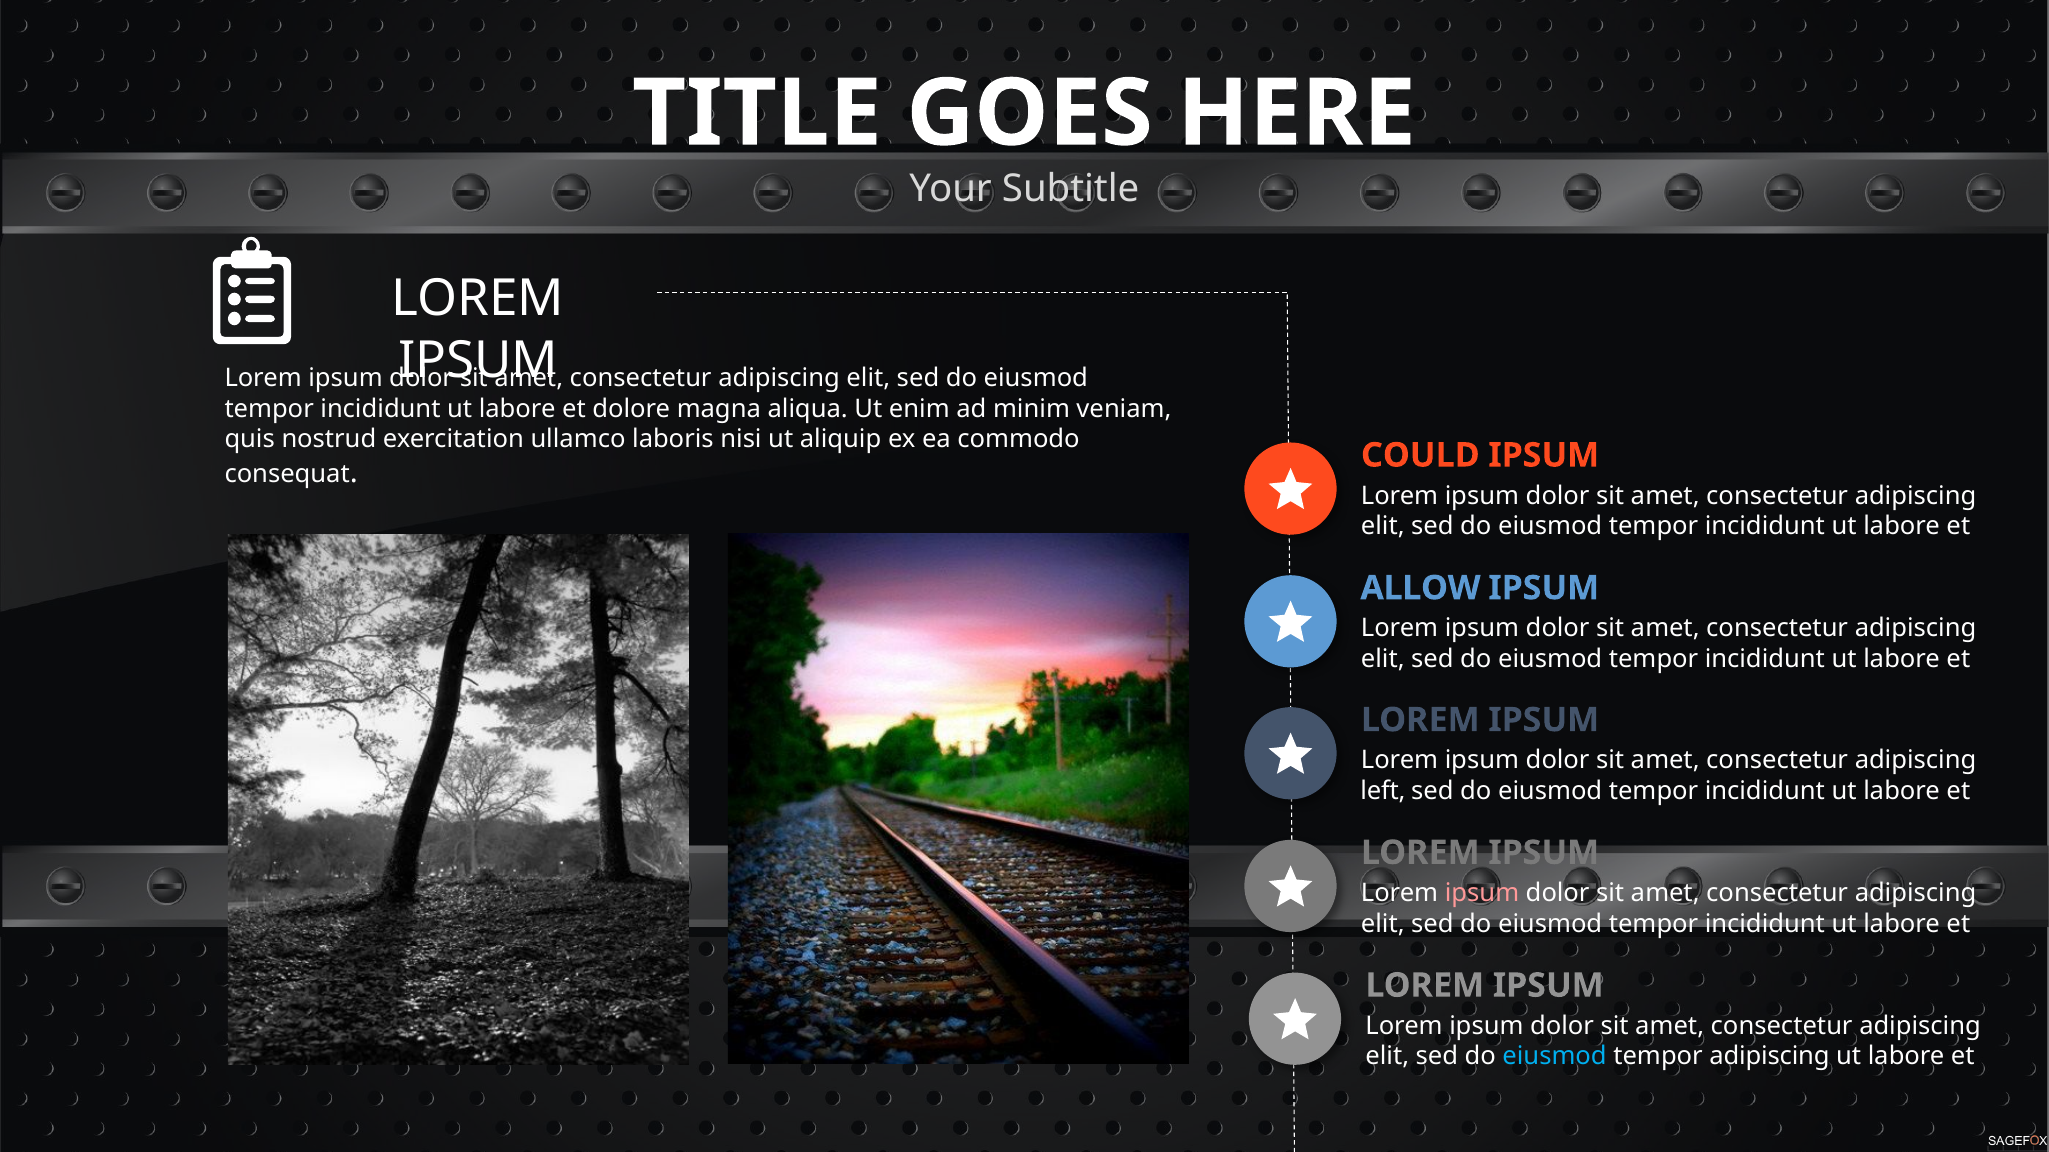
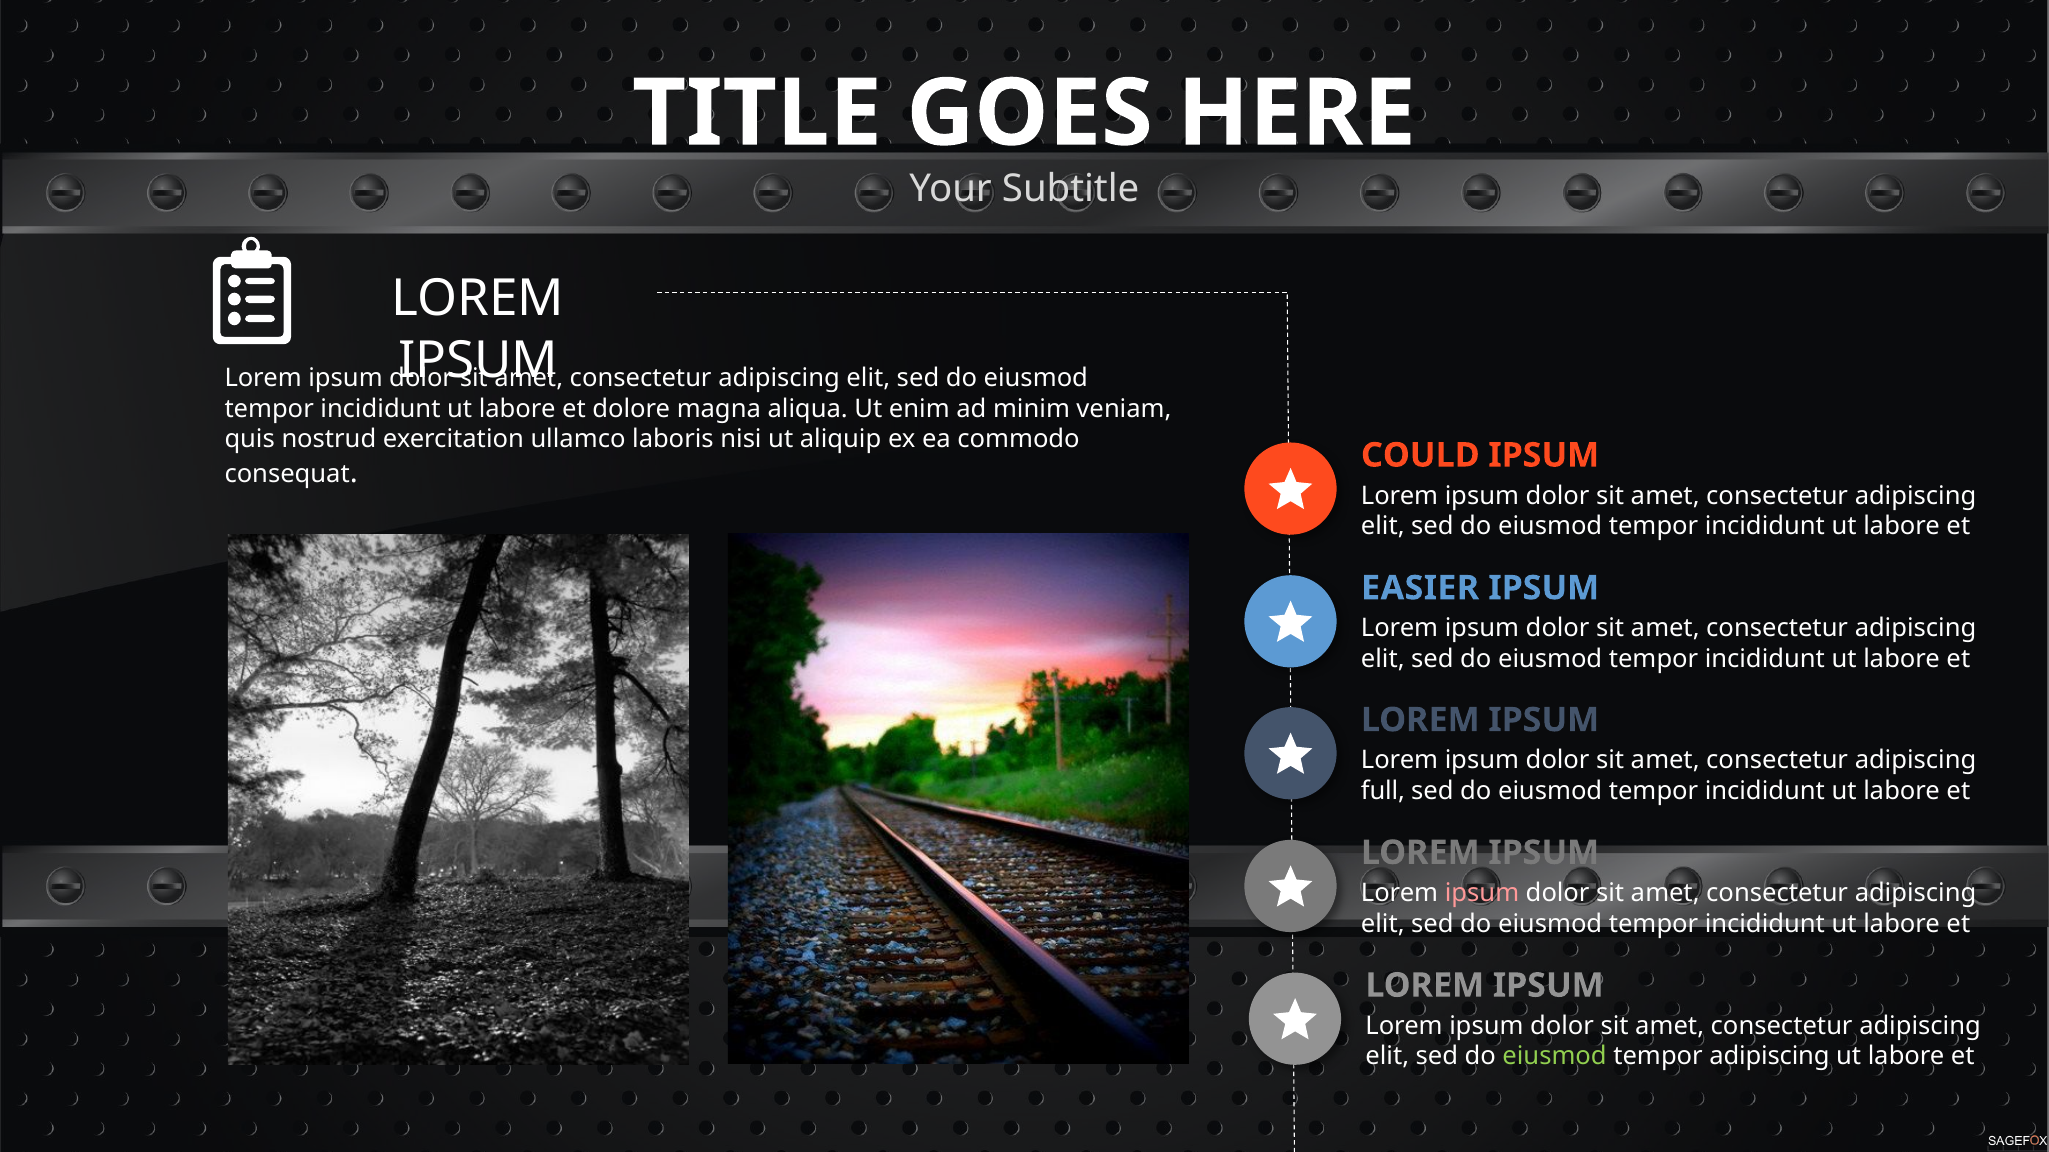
ALLOW: ALLOW -> EASIER (1420, 588)
left: left -> full (1383, 791)
eiusmod colour: light blue -> light green (1555, 1057)
